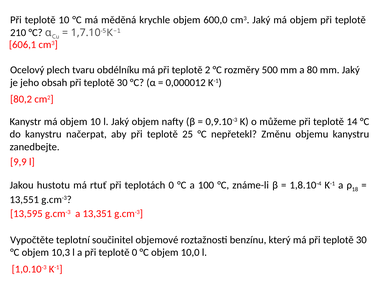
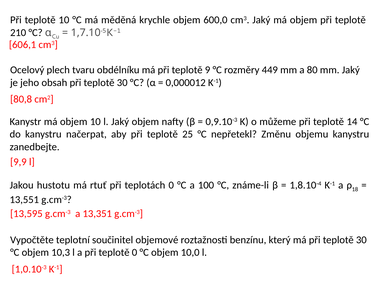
2: 2 -> 9 (208, 70)
500: 500 -> 449 (270, 70)
80,2: 80,2 -> 80,8 (21, 99)
